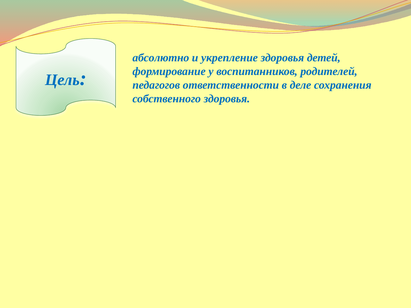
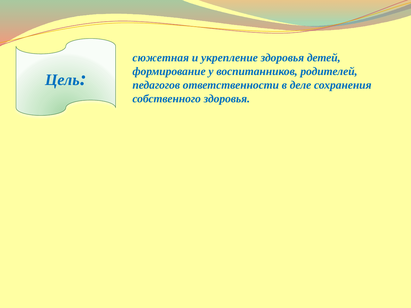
абсолютно: абсолютно -> сюжетная (161, 58)
